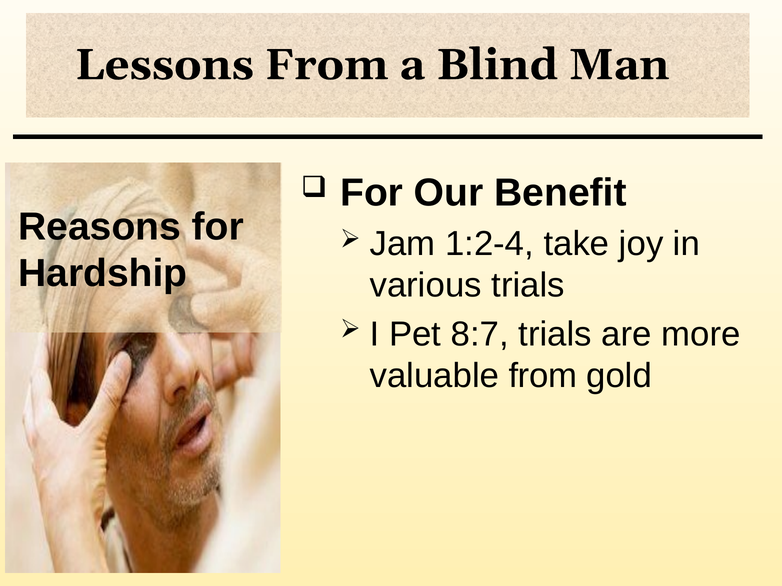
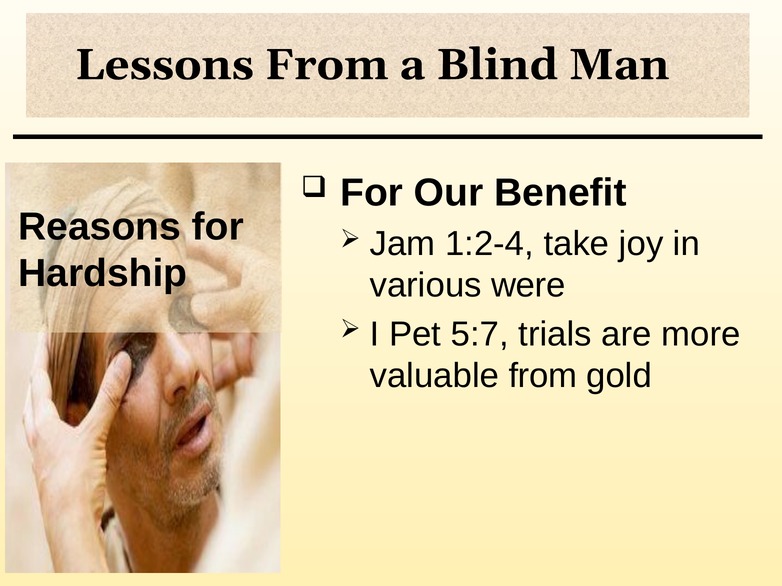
various trials: trials -> were (528, 286)
8:7: 8:7 -> 5:7 (480, 334)
